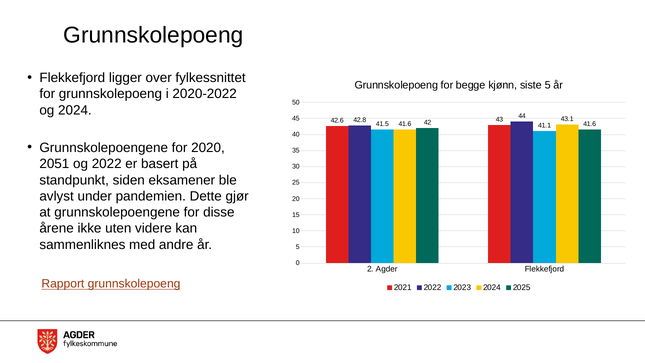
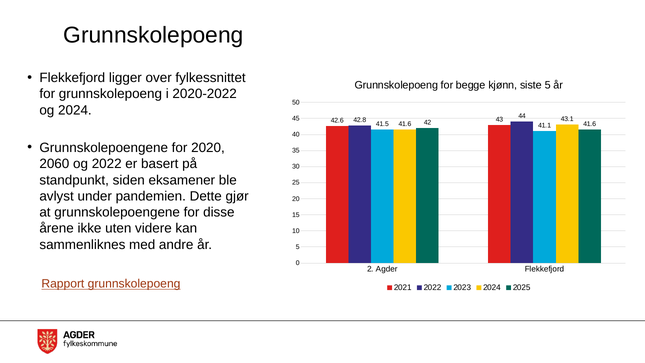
2051: 2051 -> 2060 (54, 164)
